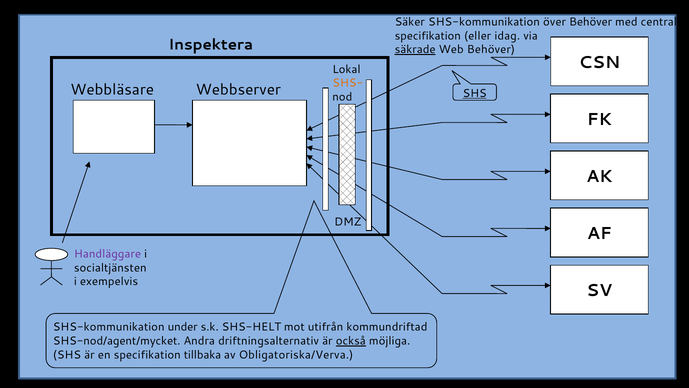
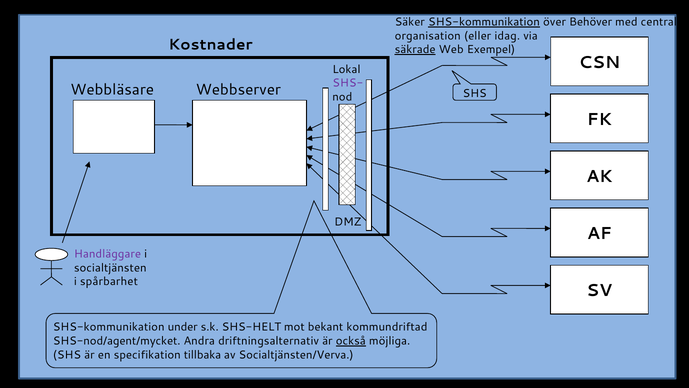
SHS-kommunikation underline: none -> present (484, 22)
specifikation: specifikation -> organisation (428, 36)
Inspektera: Inspektera -> Kostnader (211, 45)
Web Behöver: Behöver -> Exempel (491, 50)
SHS- colour: orange -> purple (348, 83)
SHS underline: present -> none (475, 93)
exempelvis: exempelvis -> spårbarhet (109, 281)
utifrån: utifrån -> bekant (326, 327)
Obligatoriska/Verva: Obligatoriska/Verva -> Socialtjänsten/Verva (296, 354)
